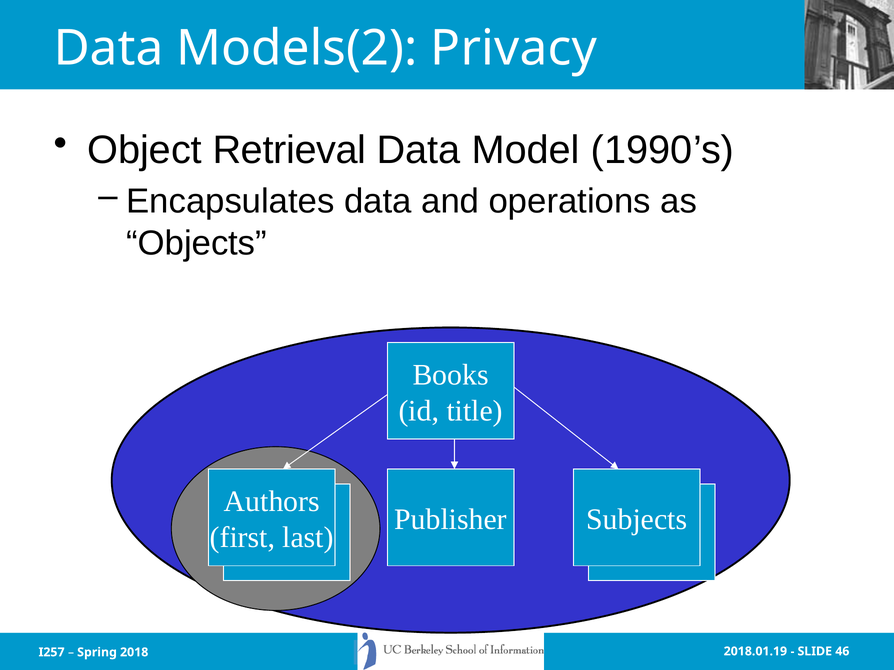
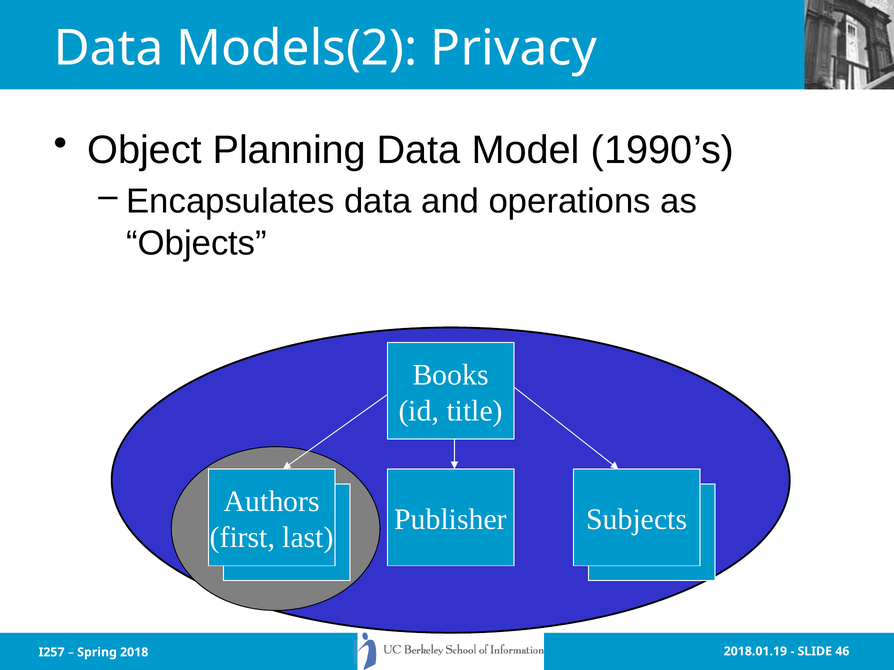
Retrieval: Retrieval -> Planning (289, 150)
